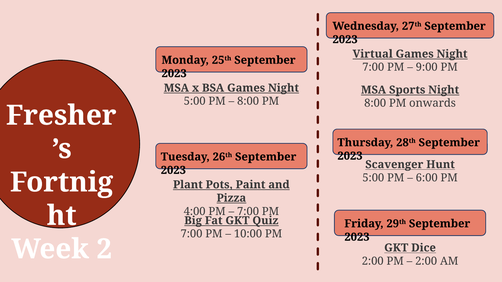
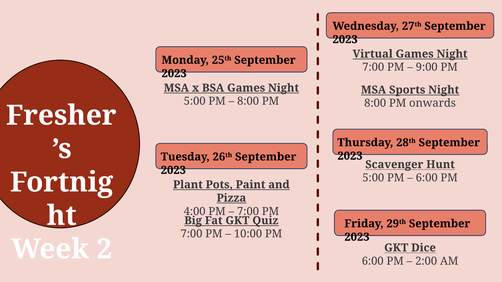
2:00: 2:00 -> 6:00 (373, 261)
